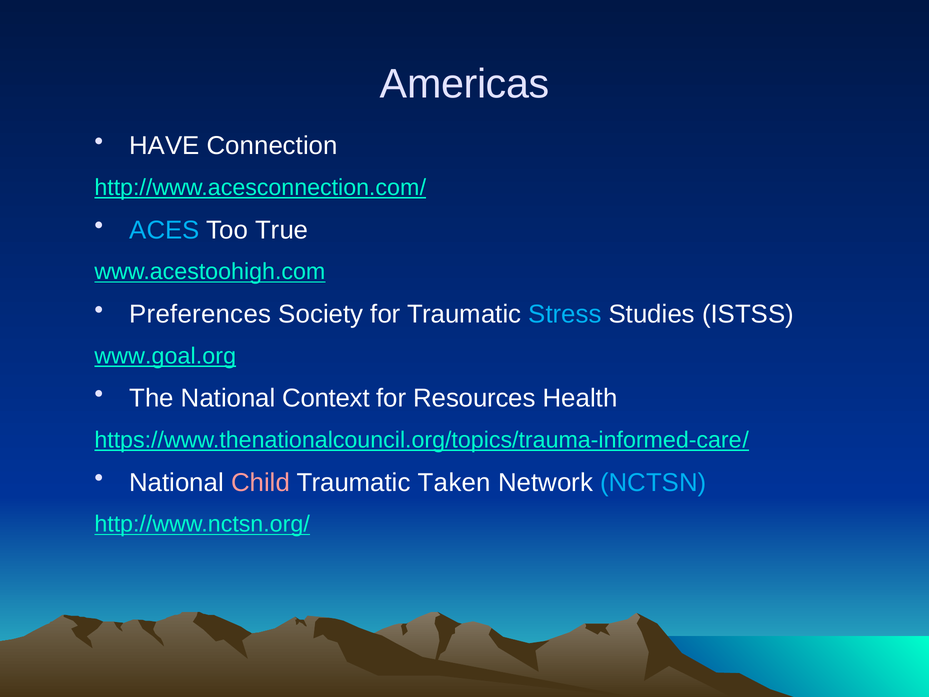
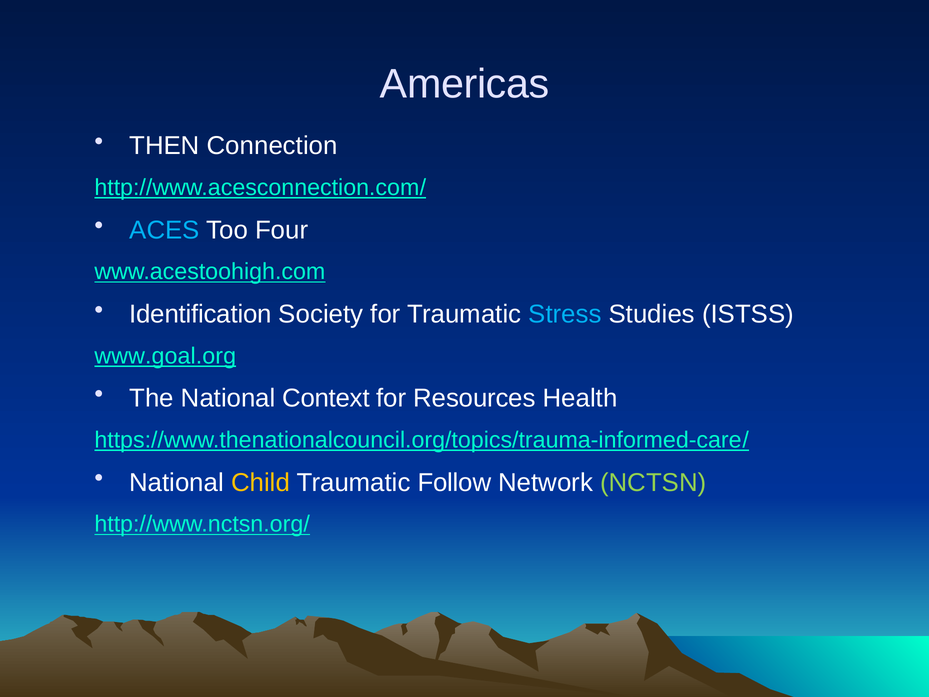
HAVE: HAVE -> THEN (164, 146)
True: True -> Four (282, 230)
Preferences: Preferences -> Identification (200, 314)
Child colour: pink -> yellow (261, 482)
Taken: Taken -> Follow (455, 482)
NCTSN colour: light blue -> light green (653, 482)
